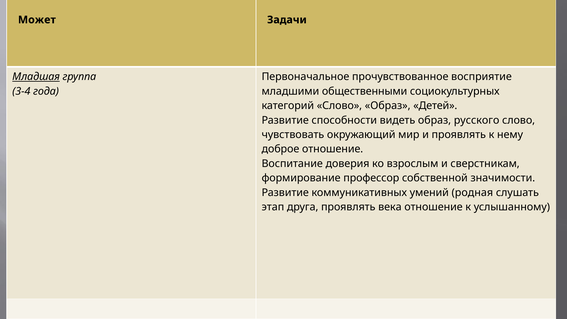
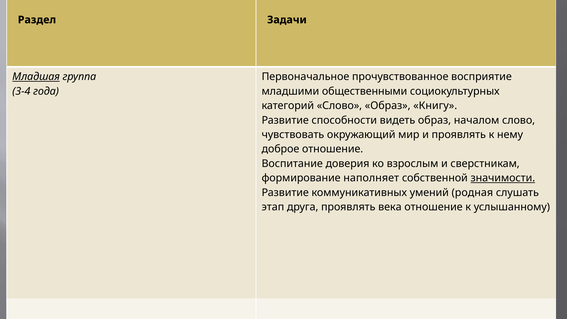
Может: Может -> Раздел (37, 20)
Детей: Детей -> Книгу (435, 106)
русского: русского -> началом (477, 120)
профессор: профессор -> наполняет (371, 178)
значимости underline: none -> present (503, 178)
